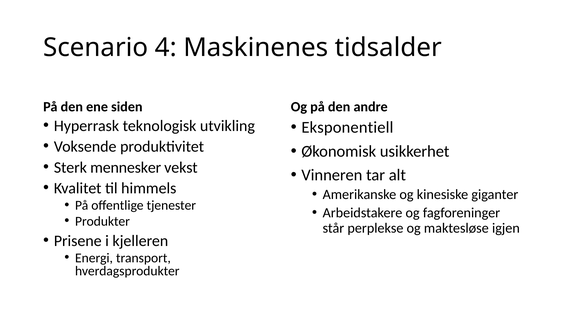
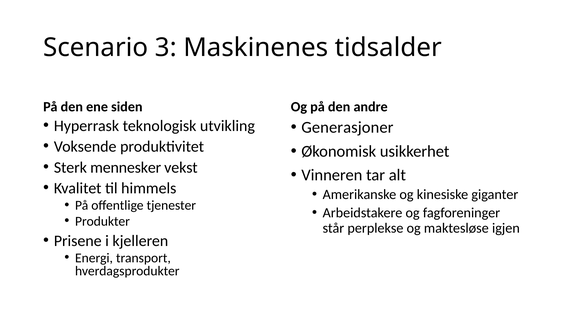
4: 4 -> 3 (166, 48)
Eksponentiell: Eksponentiell -> Generasjoner (347, 127)
